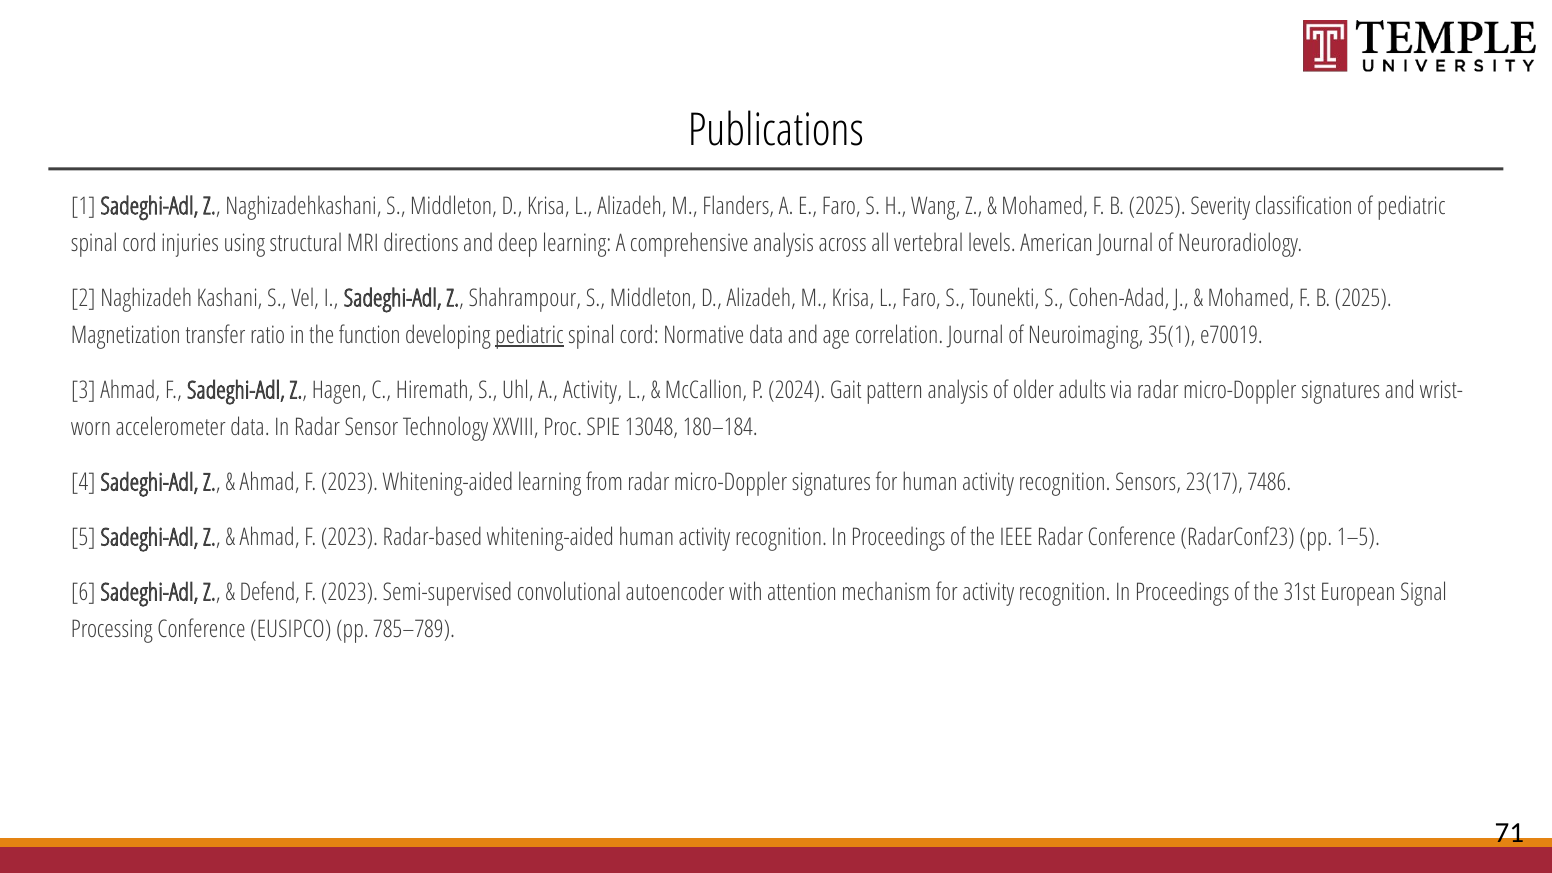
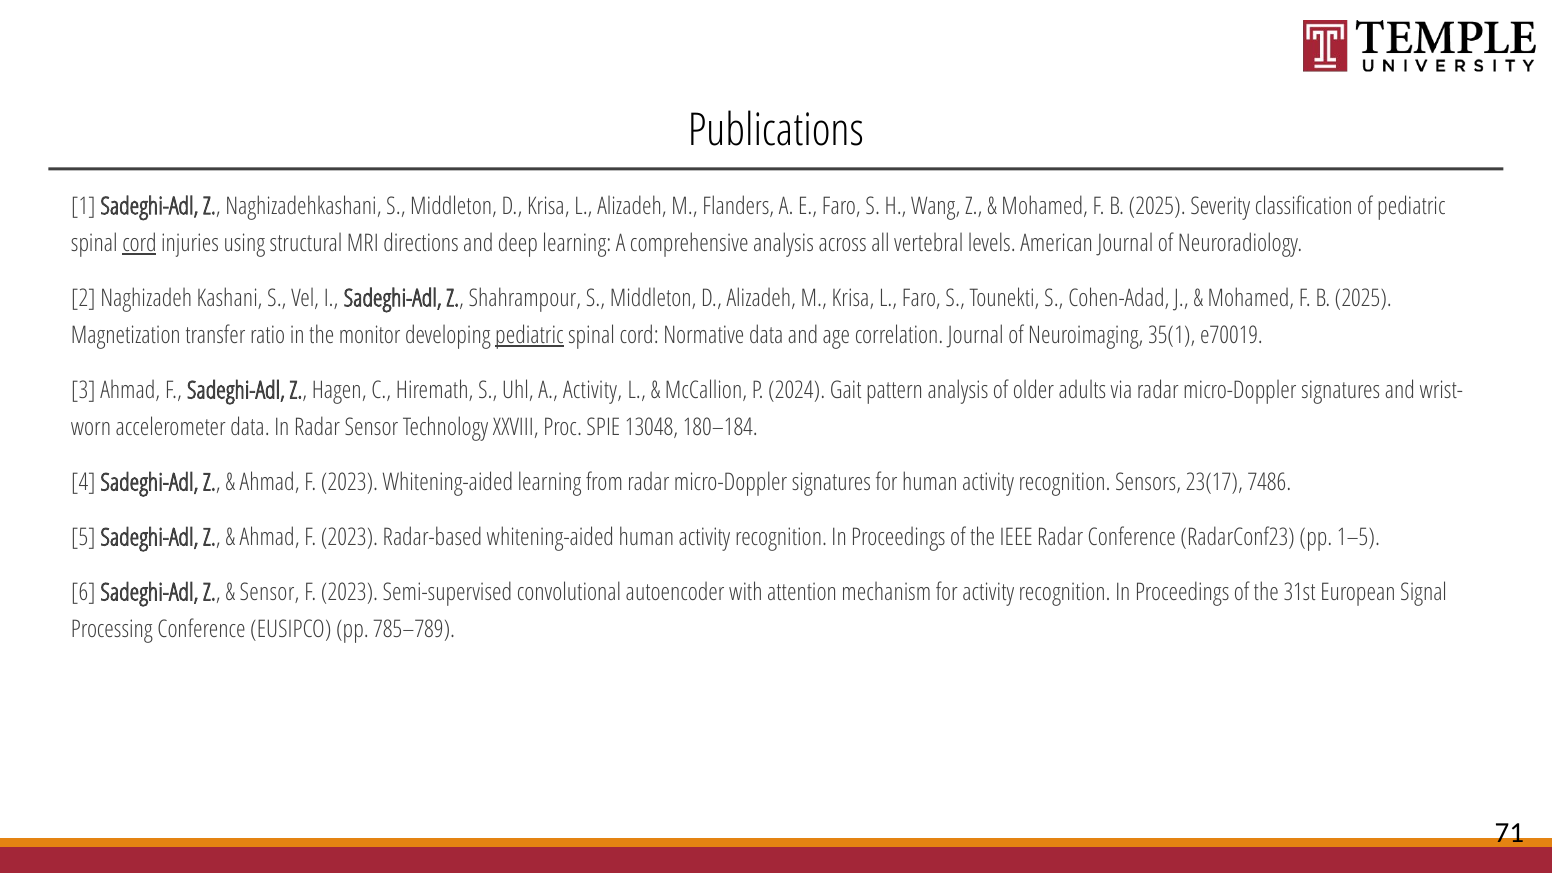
cord underline: none -> present (139, 243)
function: function -> monitor (370, 335)
Defend: Defend -> Sensor (270, 592)
